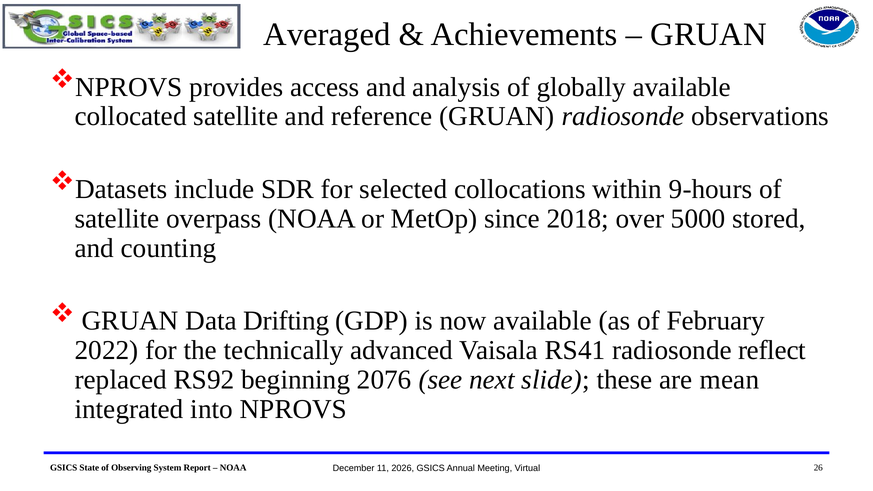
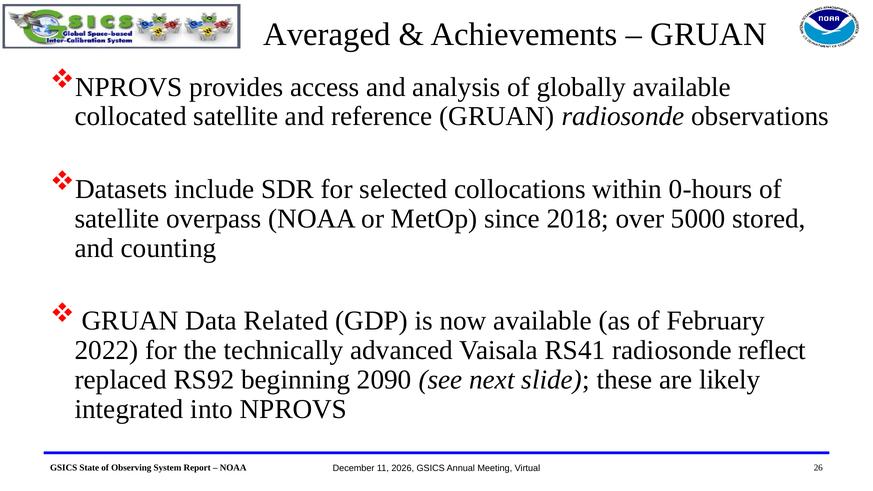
9-hours: 9-hours -> 0-hours (711, 189)
Drifting: Drifting -> Related (286, 321)
2076: 2076 -> 2090 (384, 380)
mean: mean -> likely (730, 380)
